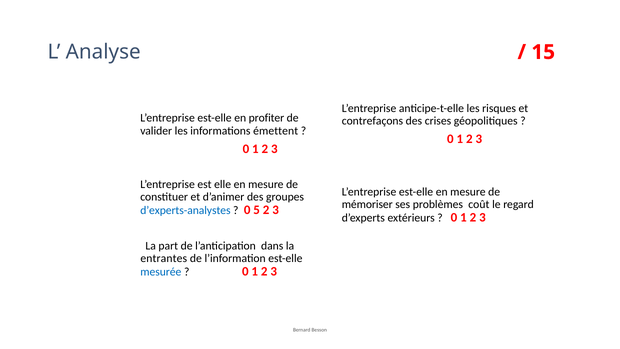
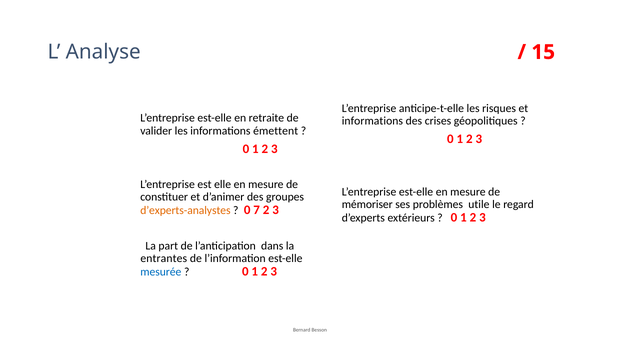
profiter: profiter -> retraite (266, 118)
contrefaçons: contrefaçons -> informations (372, 121)
coût: coût -> utile (479, 204)
d’experts-analystes colour: blue -> orange (185, 210)
5: 5 -> 7 (257, 210)
